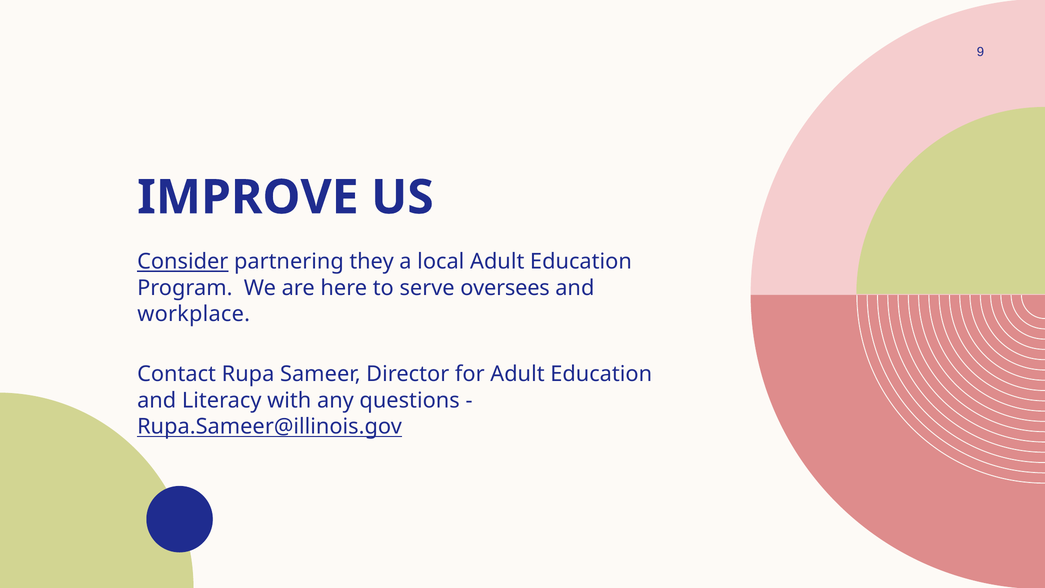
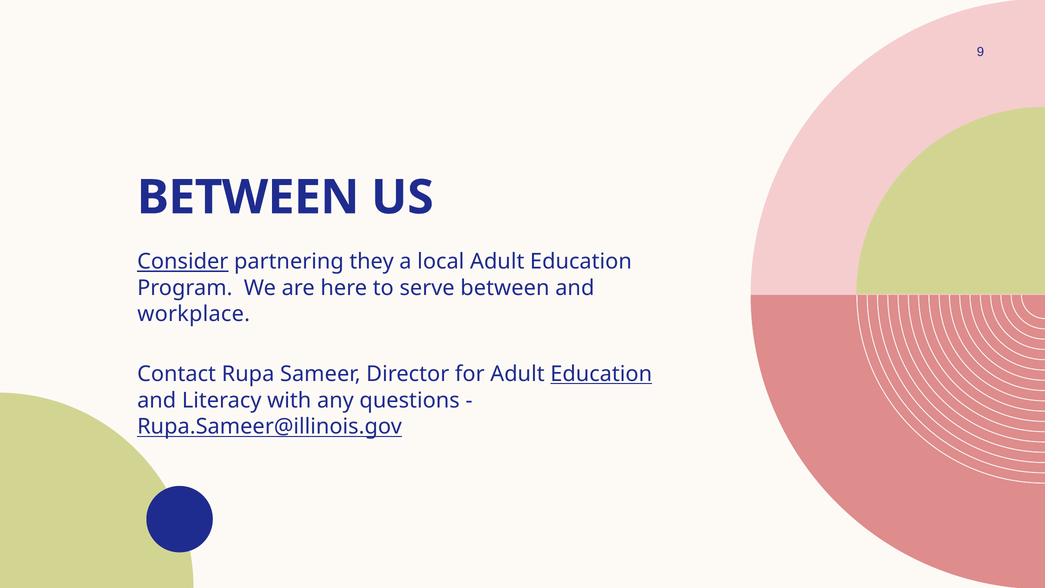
IMPROVE: IMPROVE -> BETWEEN (248, 197)
serve oversees: oversees -> between (505, 288)
Education underline: none -> present (601, 374)
